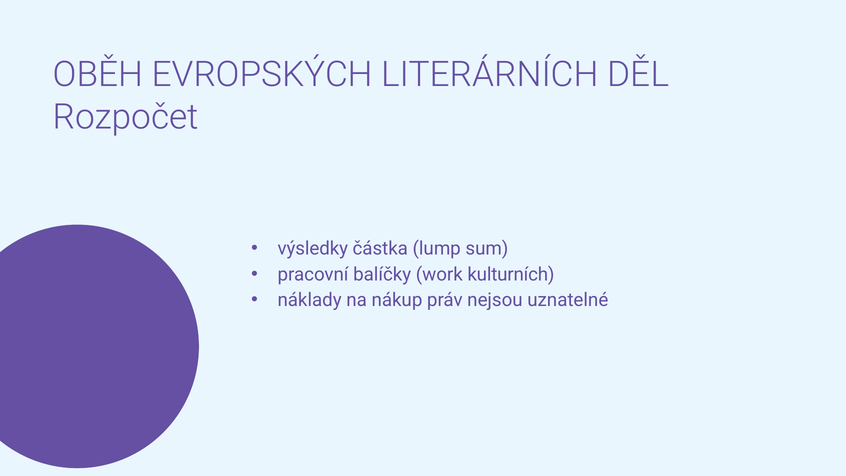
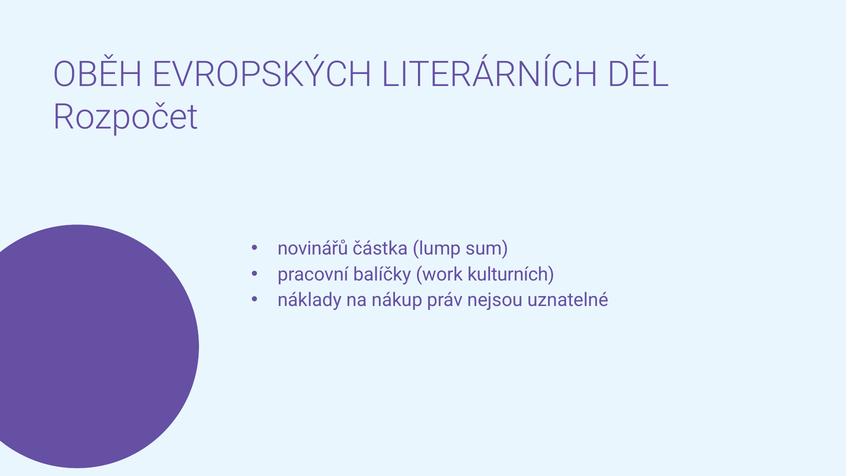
výsledky: výsledky -> novinářů (313, 249)
